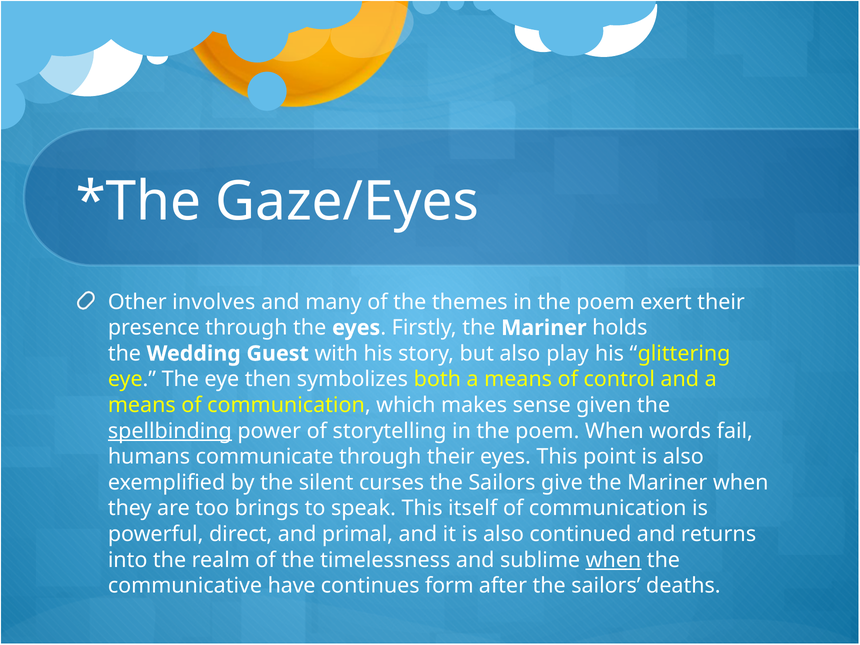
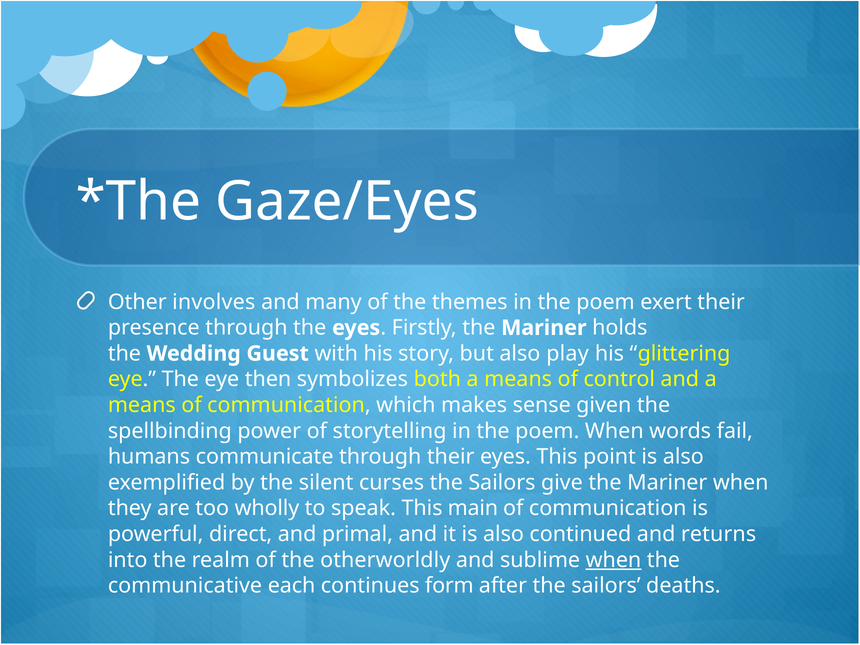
spellbinding underline: present -> none (170, 431)
brings: brings -> wholly (267, 508)
itself: itself -> main (473, 508)
timelessness: timelessness -> otherworldly (385, 560)
have: have -> each (292, 586)
